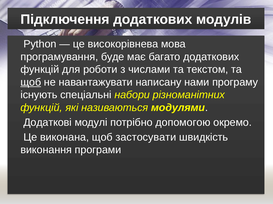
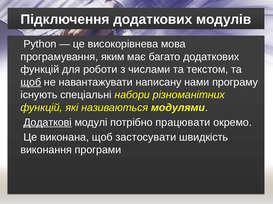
буде: буде -> яким (113, 57)
Додаткові underline: none -> present (48, 123)
допомогою: допомогою -> працювати (183, 123)
